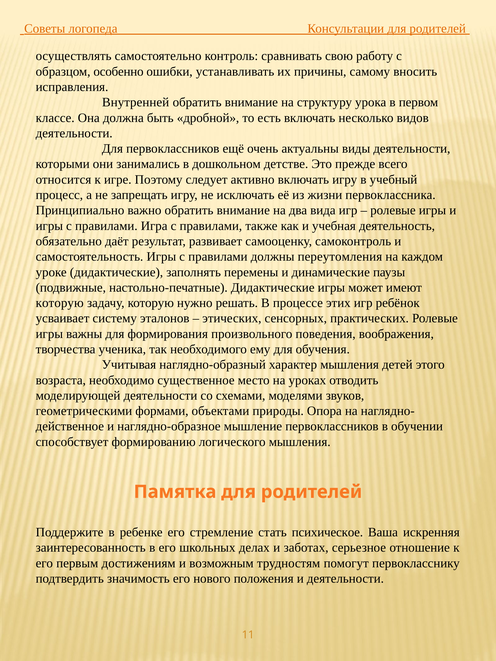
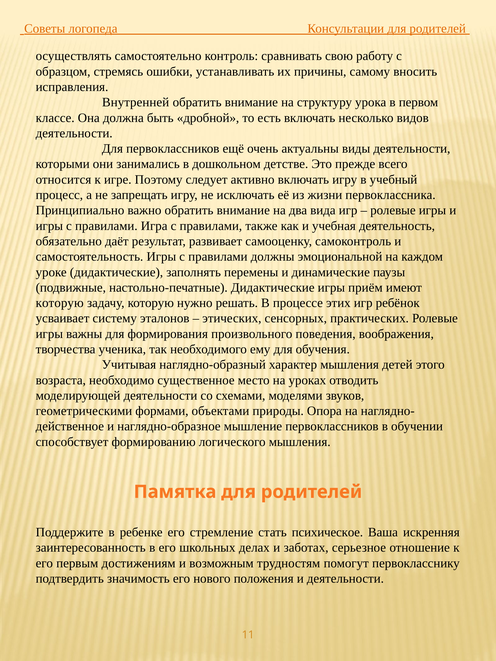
особенно: особенно -> стремясь (118, 72)
переутомления: переутомления -> эмоциональной (340, 257)
может: может -> приём (365, 288)
